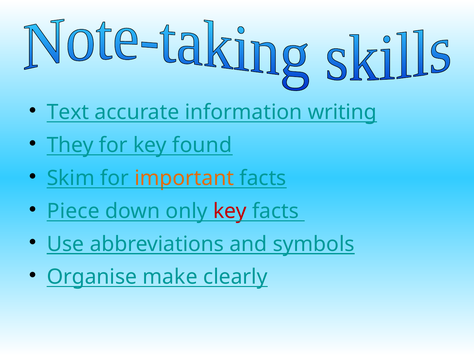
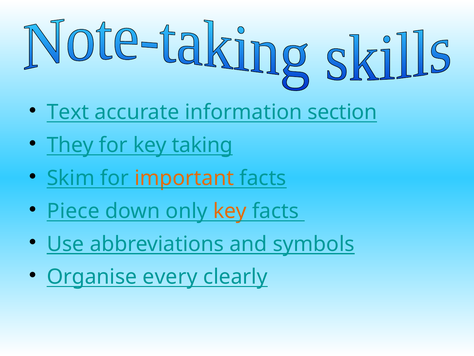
writing: writing -> section (342, 112)
found: found -> taking (202, 145)
key colour: red -> orange (230, 211)
make: make -> every (170, 277)
